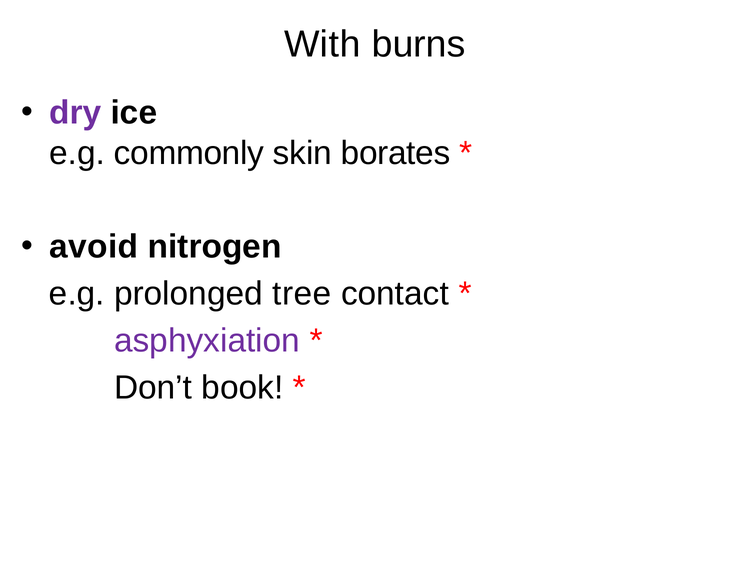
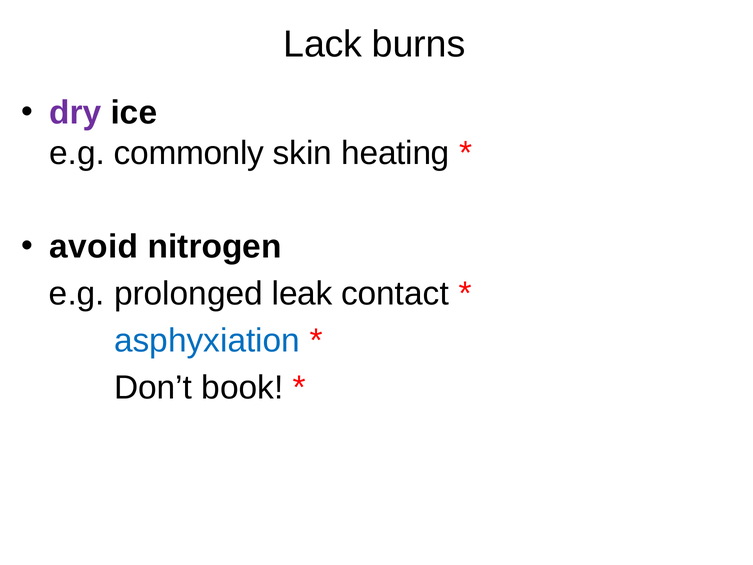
With: With -> Lack (323, 45)
borates: borates -> heating (395, 153)
tree: tree -> leak (302, 294)
asphyxiation colour: purple -> blue (207, 341)
